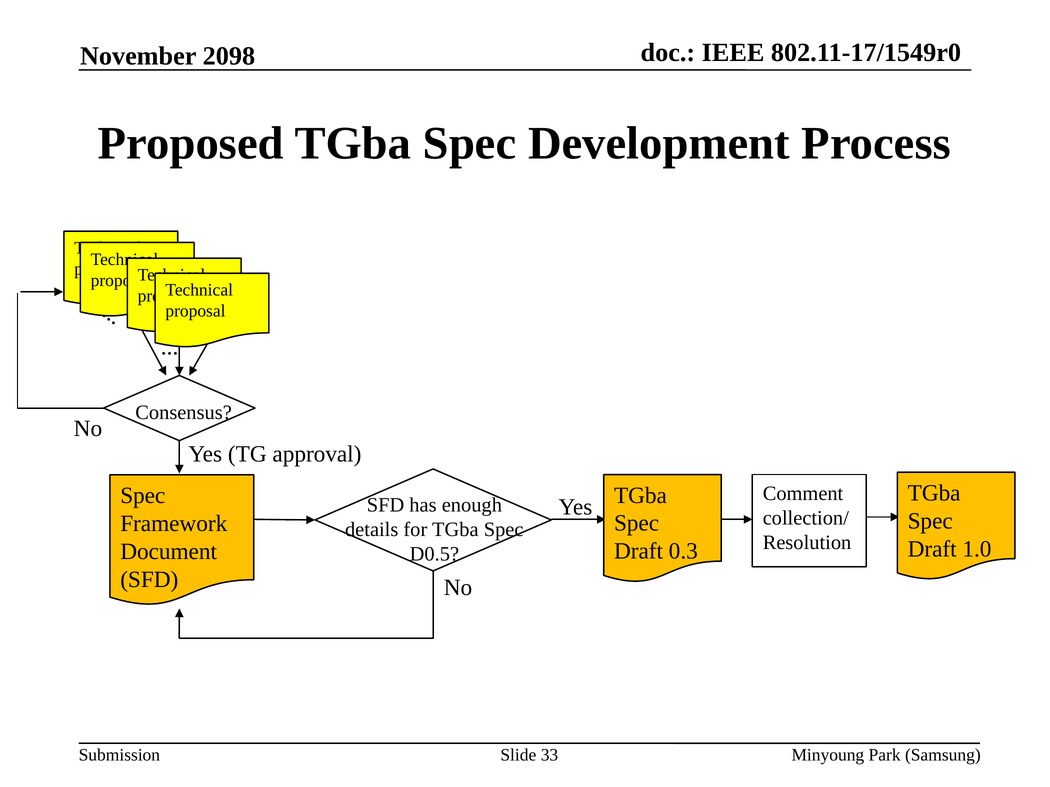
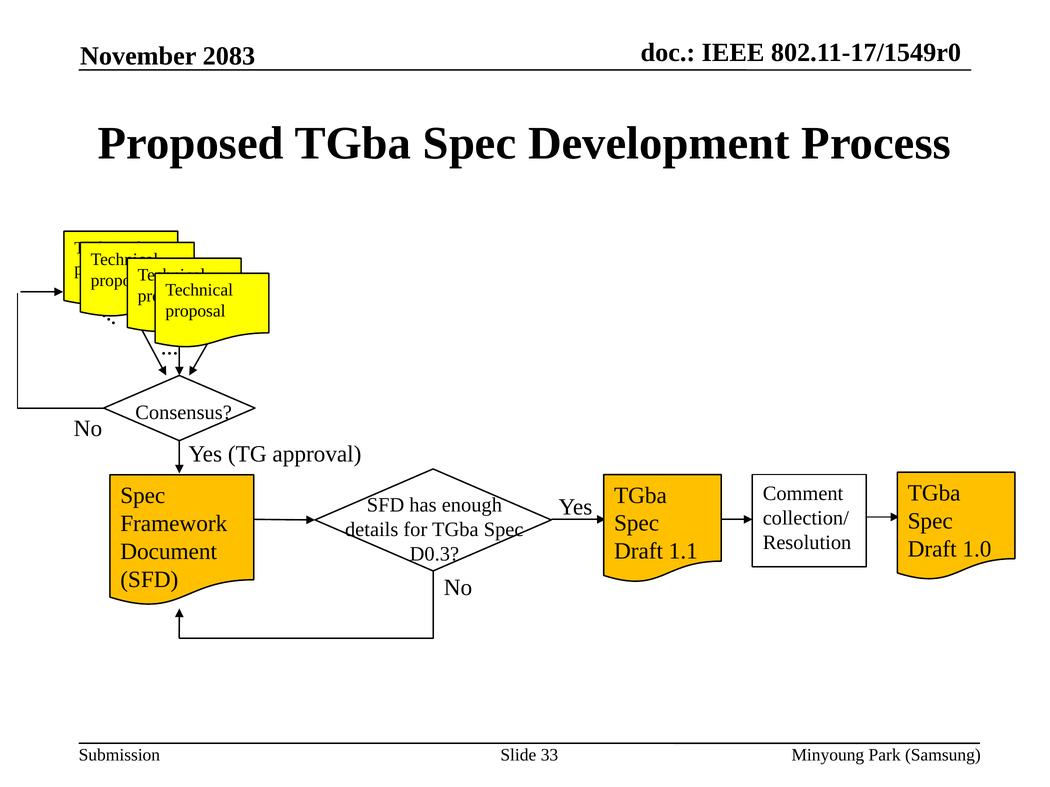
2098: 2098 -> 2083 (229, 56)
0.3: 0.3 -> 1.1 (683, 552)
D0.5: D0.5 -> D0.3 (434, 554)
